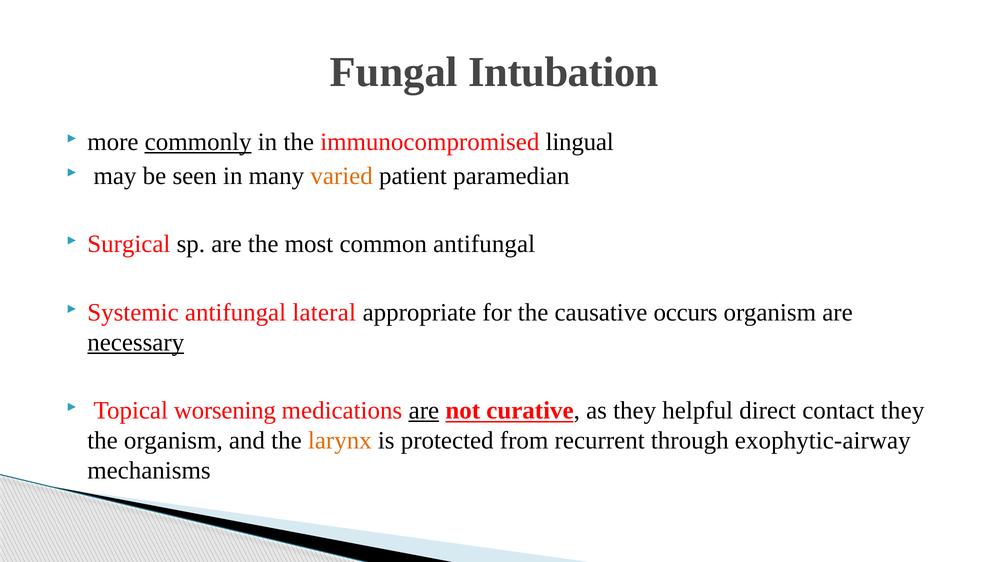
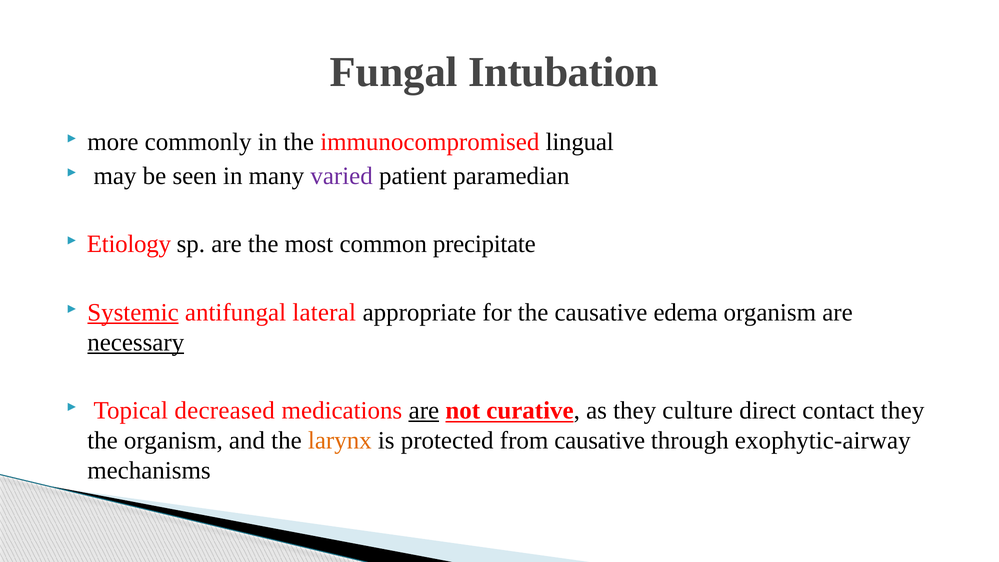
commonly underline: present -> none (198, 142)
varied colour: orange -> purple (342, 176)
Surgical: Surgical -> Etiology (129, 244)
common antifungal: antifungal -> precipitate (484, 244)
Systemic underline: none -> present (133, 312)
occurs: occurs -> edema (686, 312)
worsening: worsening -> decreased (225, 411)
helpful: helpful -> culture (698, 411)
from recurrent: recurrent -> causative (600, 441)
